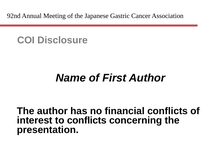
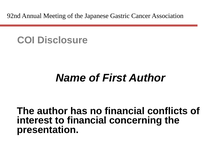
to conflicts: conflicts -> financial (87, 120)
